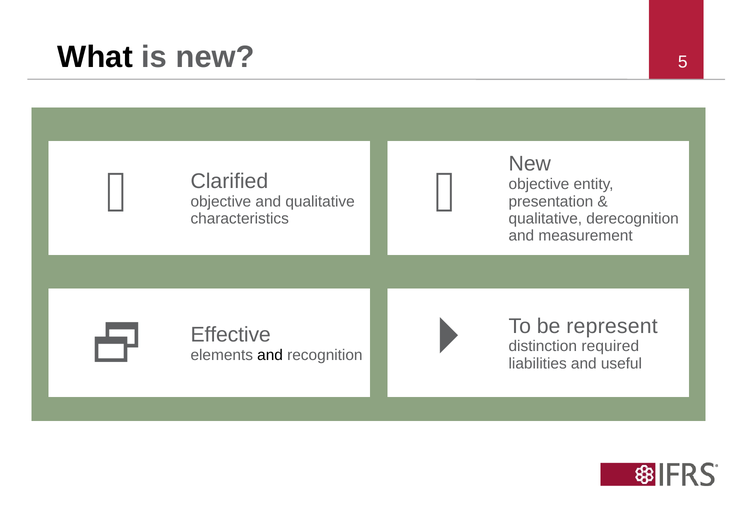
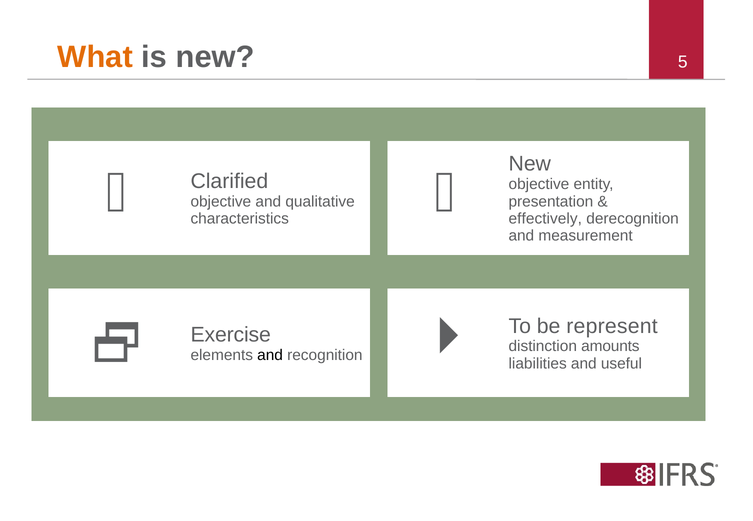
What colour: black -> orange (95, 57)
qualitative: qualitative -> effectively (545, 219)
Effective: Effective -> Exercise (231, 335)
required: required -> amounts (610, 347)
